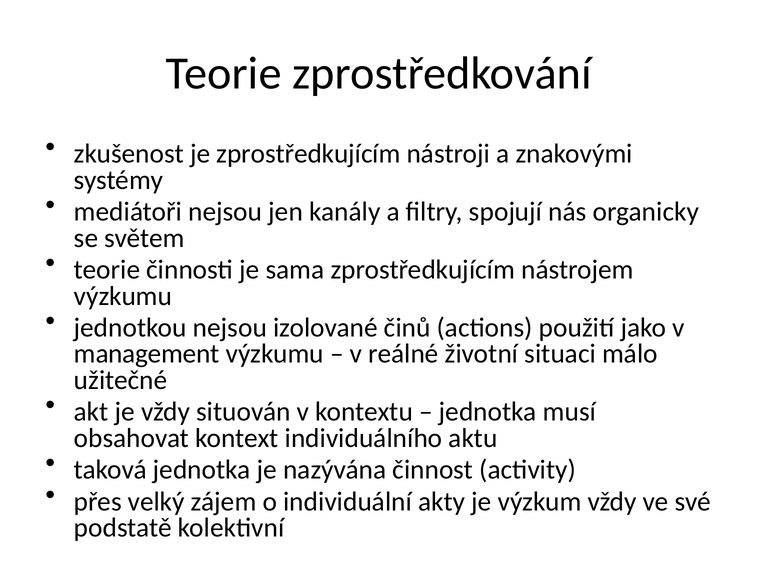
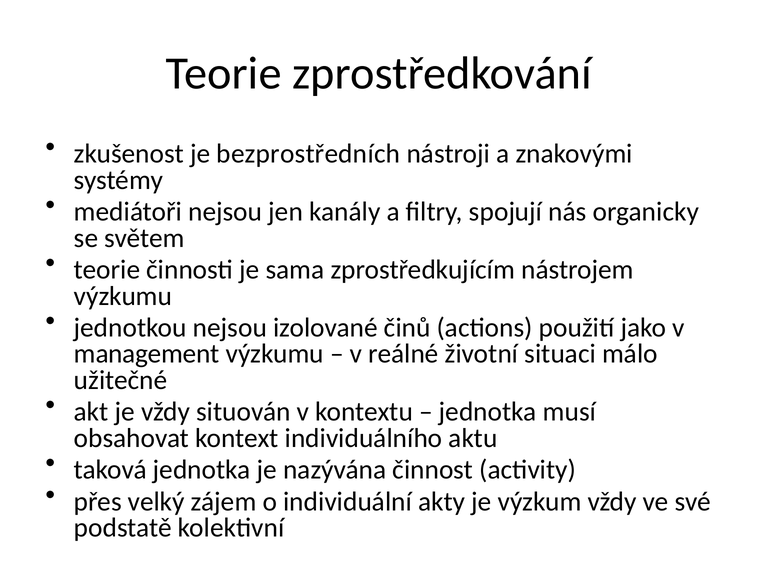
je zprostředkujícím: zprostředkujícím -> bezprostředních (308, 154)
